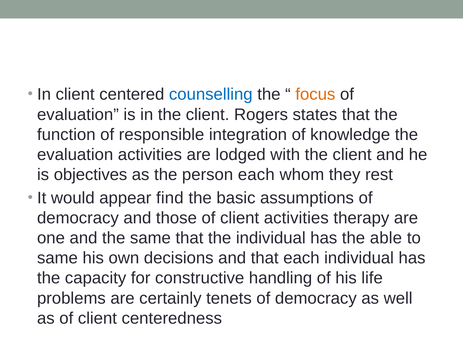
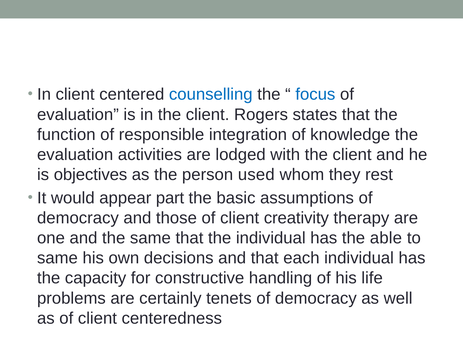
focus colour: orange -> blue (315, 95)
person each: each -> used (256, 175)
find: find -> part (170, 198)
client activities: activities -> creativity (296, 218)
